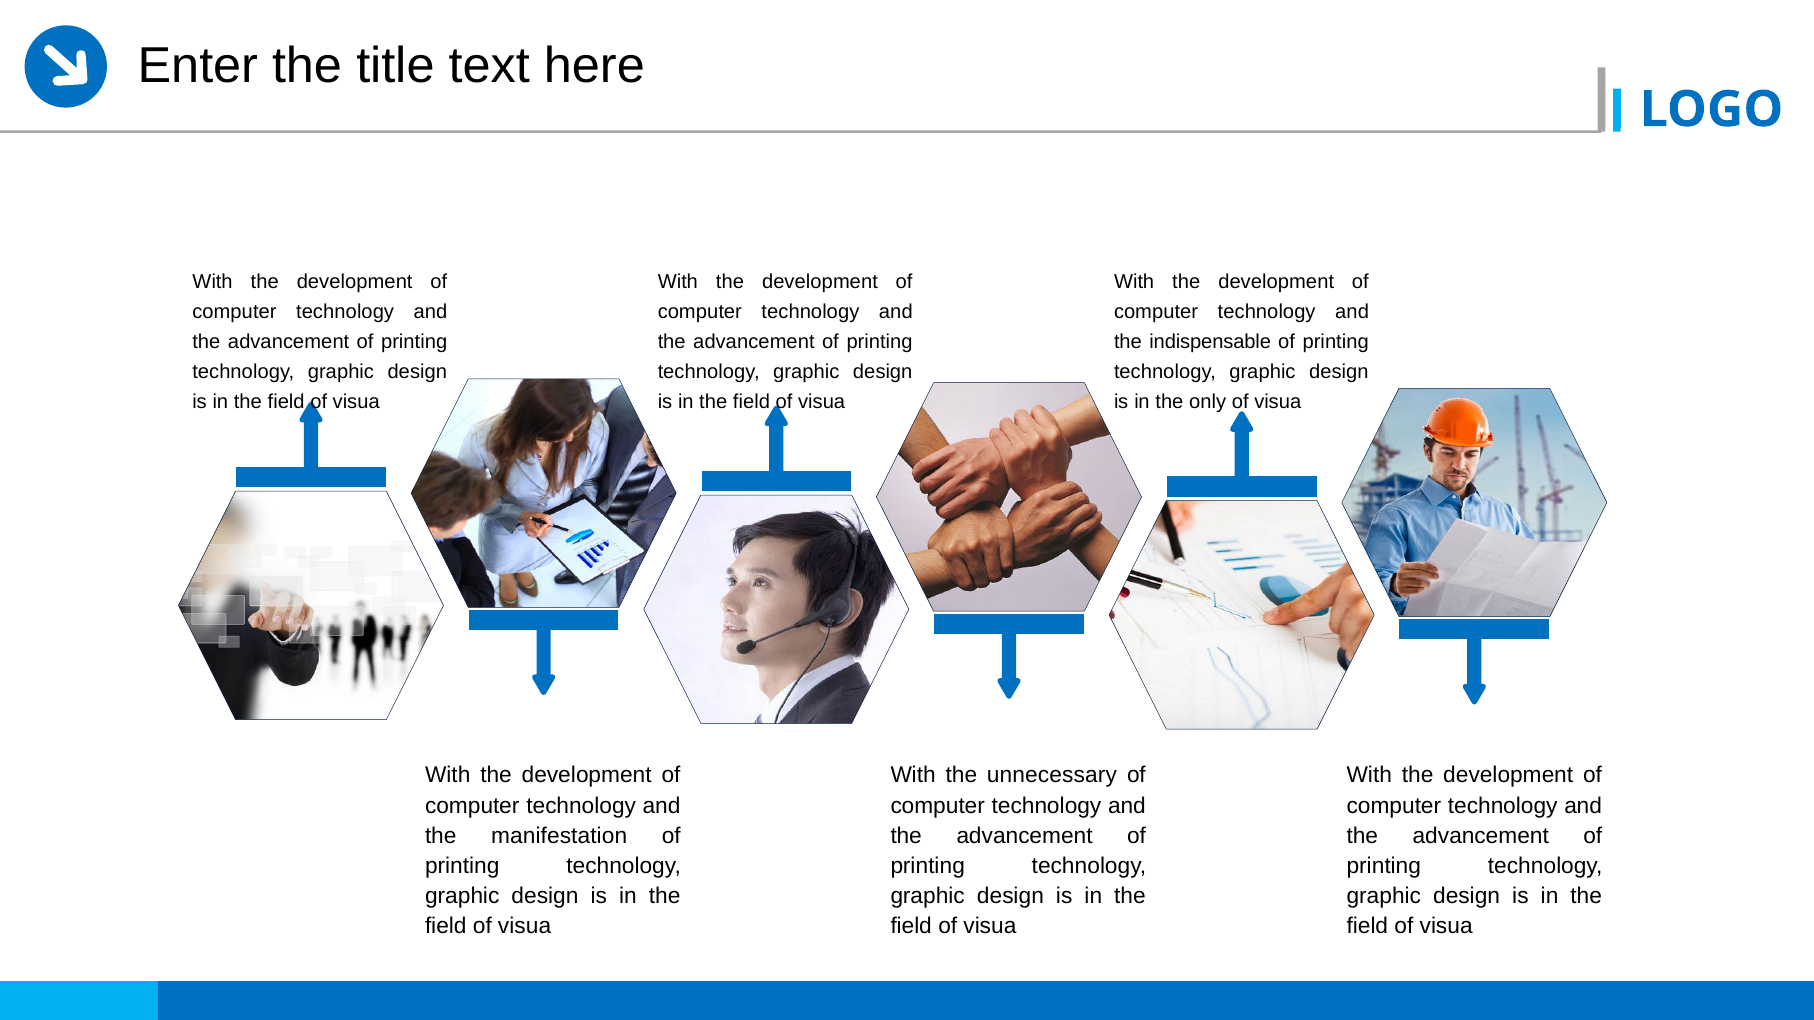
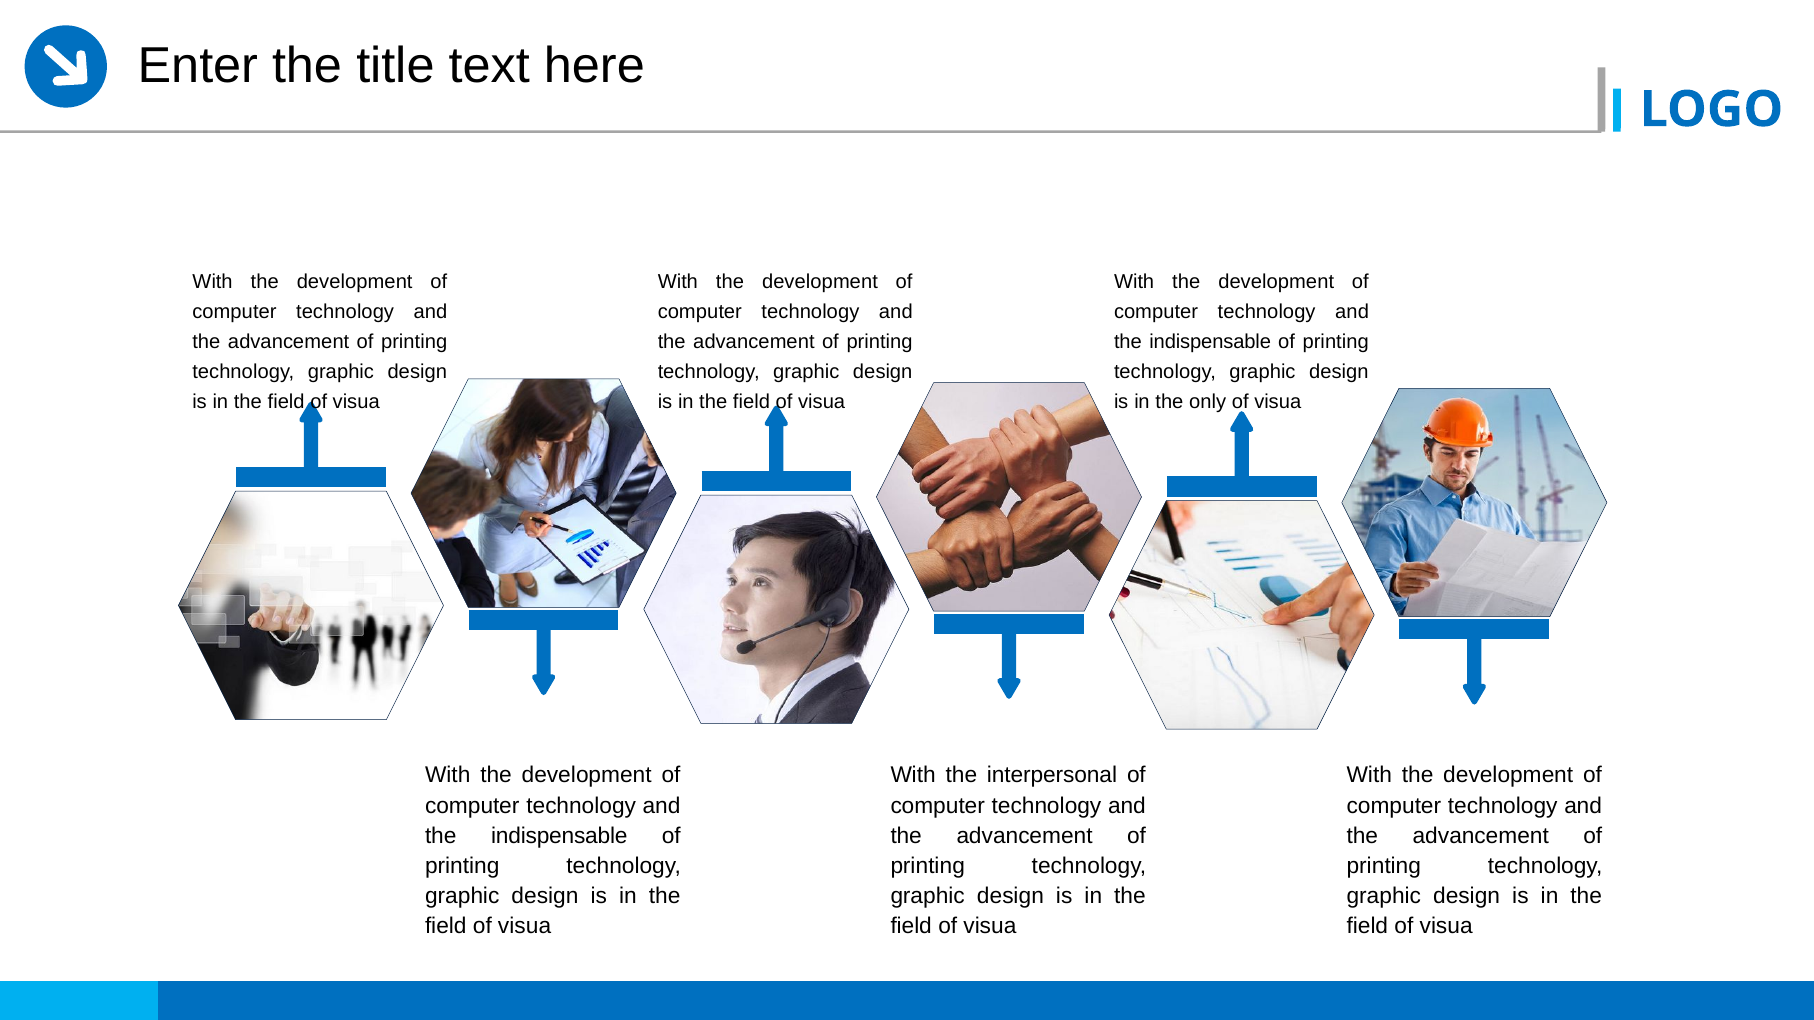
unnecessary: unnecessary -> interpersonal (1052, 776)
manifestation: manifestation -> indispensable (559, 836)
